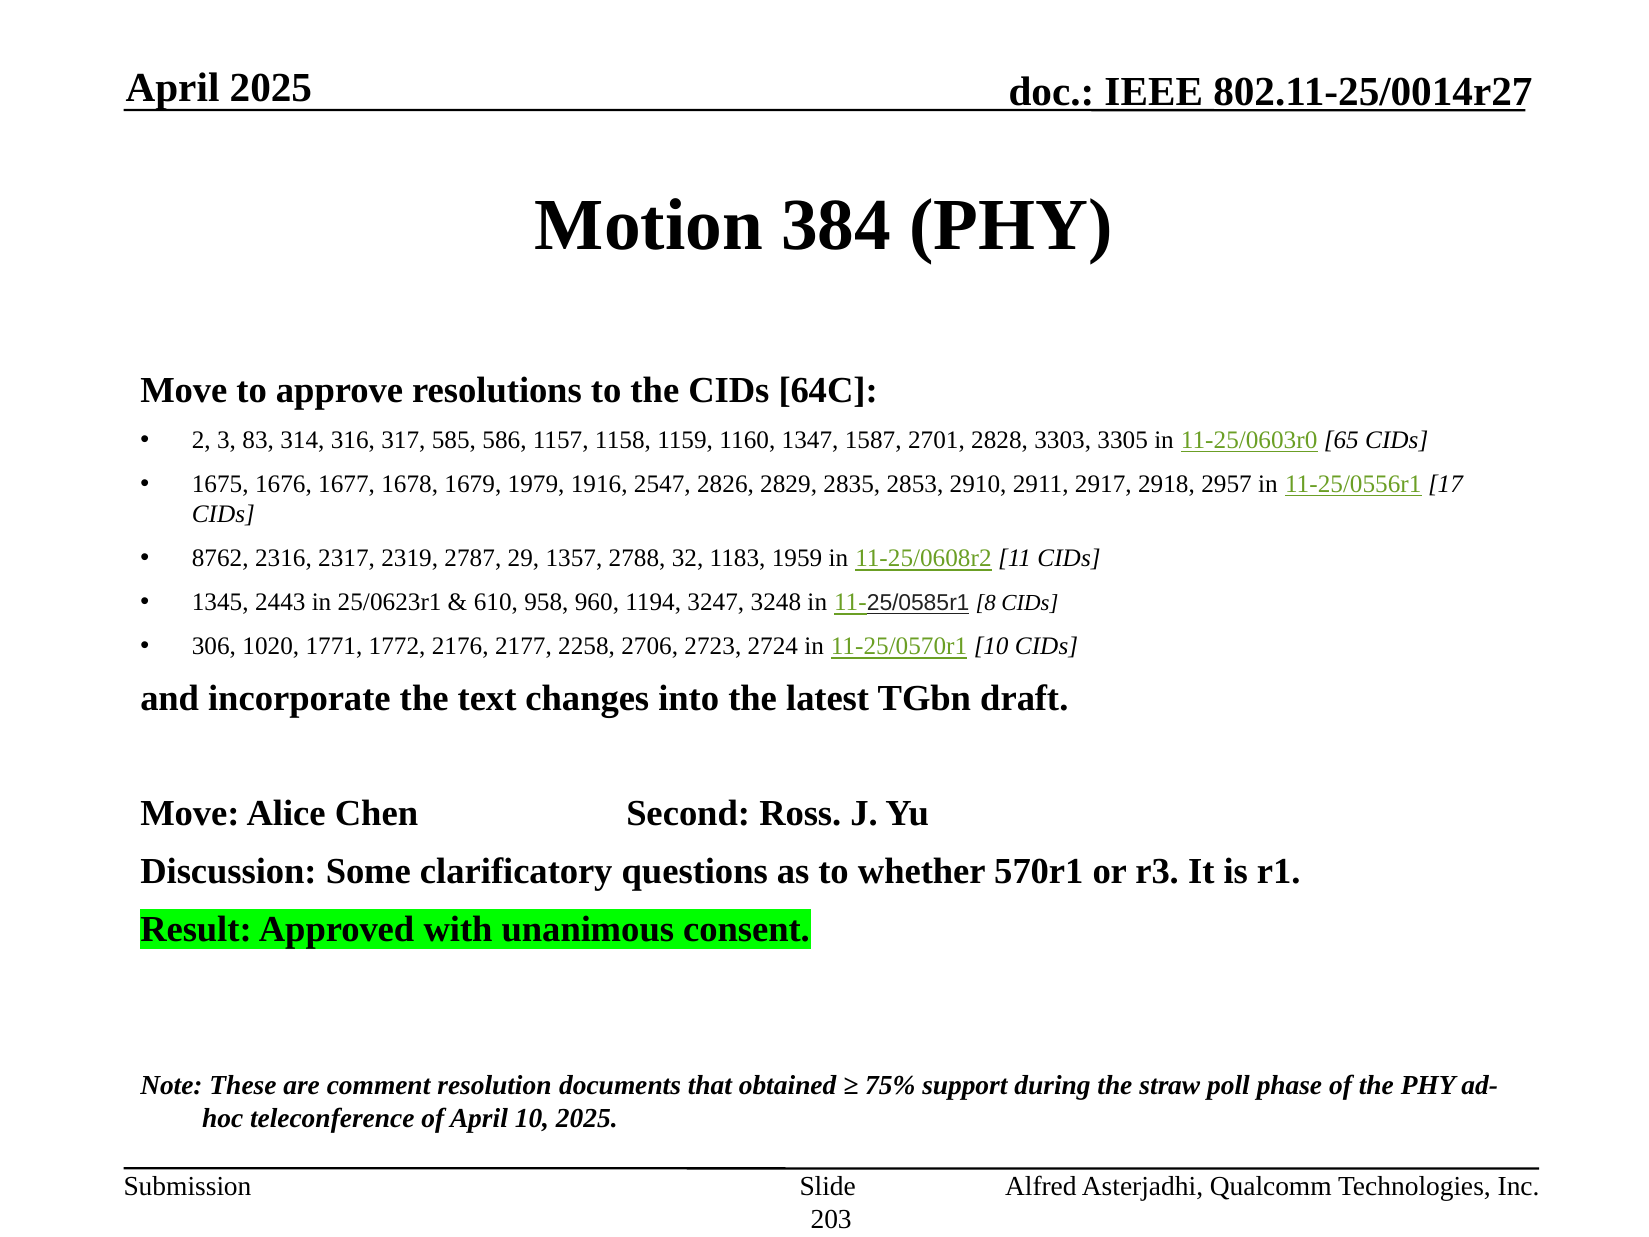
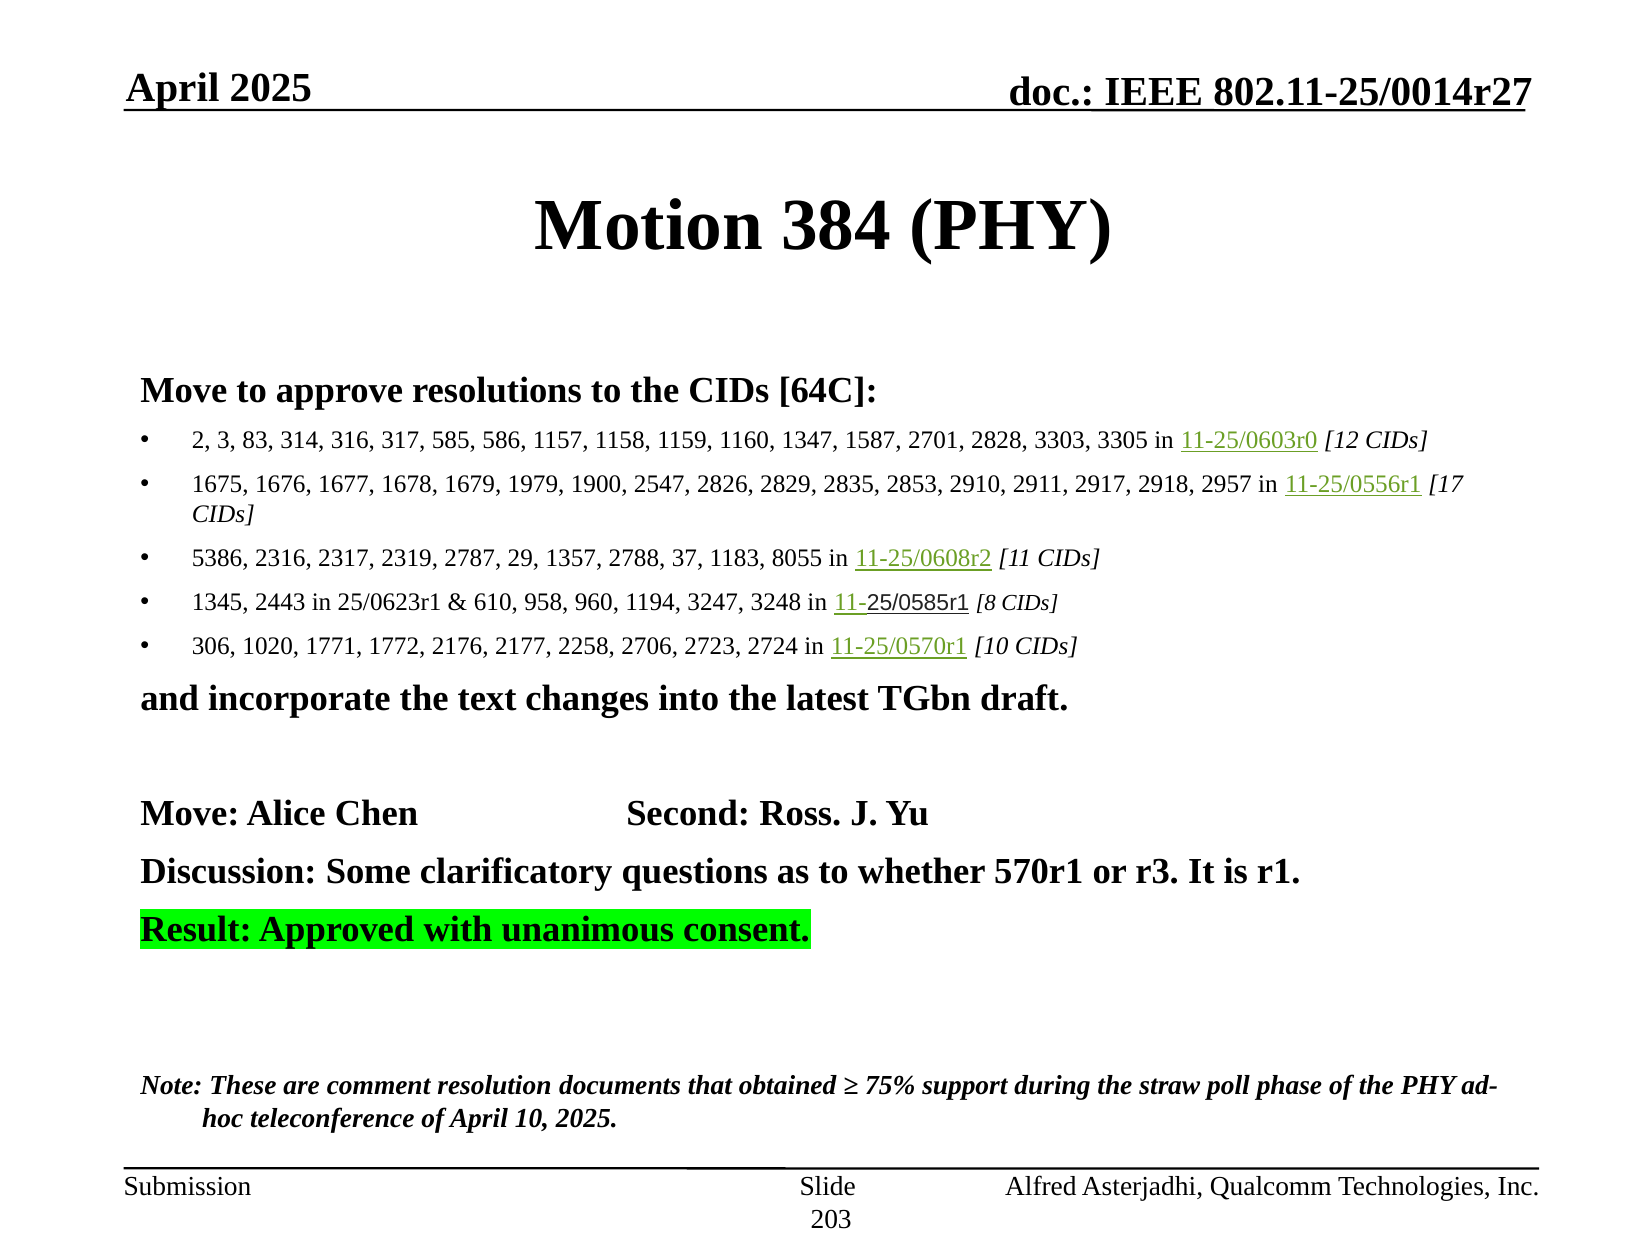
65: 65 -> 12 (1341, 440)
1916: 1916 -> 1900 (599, 484)
8762: 8762 -> 5386 (220, 558)
32: 32 -> 37 (688, 558)
1959: 1959 -> 8055 (797, 558)
